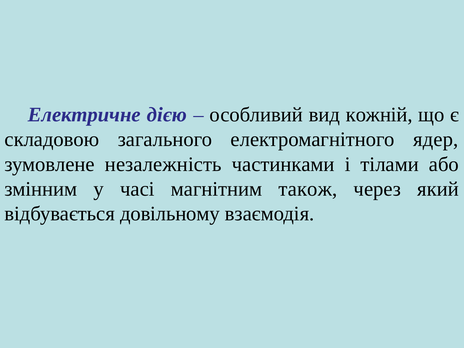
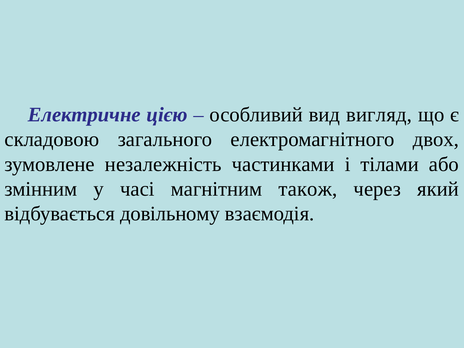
дією: дією -> цією (167, 115)
кожній: кожній -> вигляд (379, 115)
ядер: ядер -> двох (436, 140)
